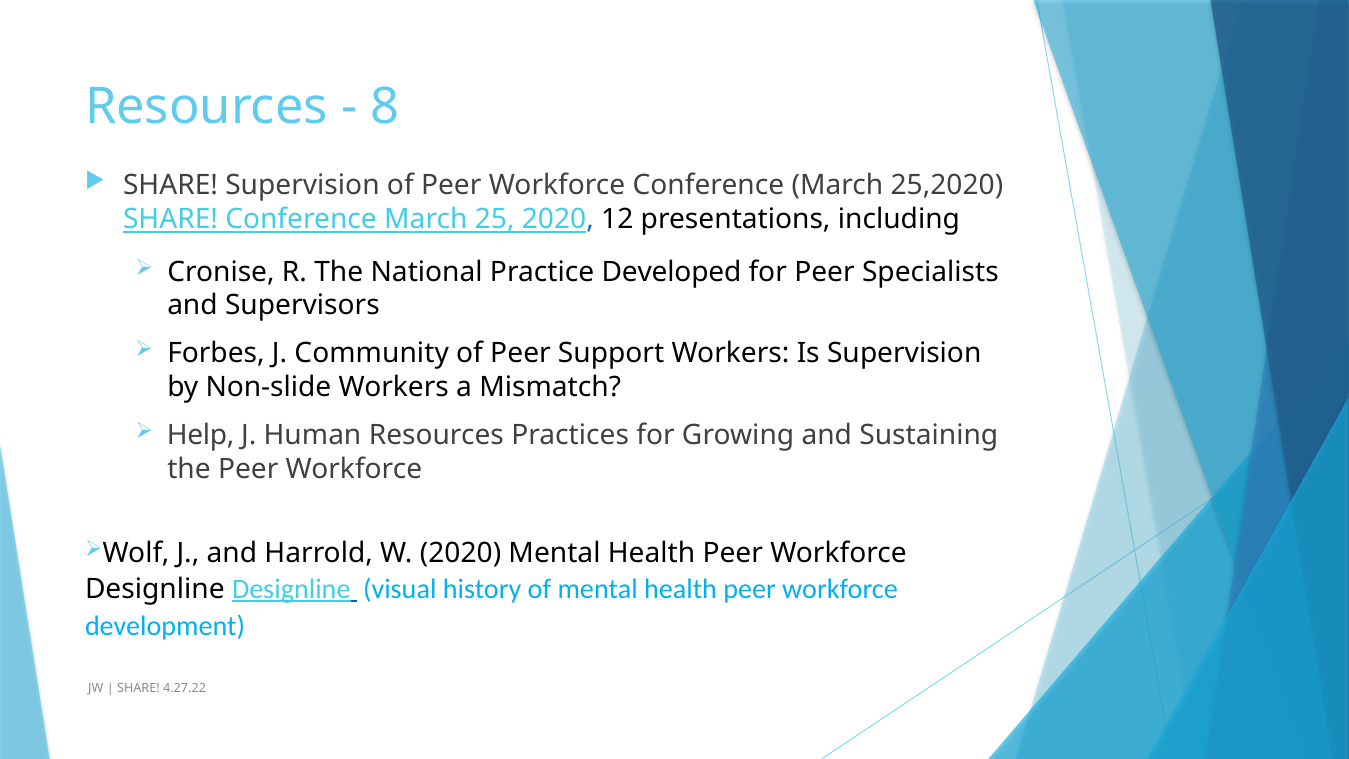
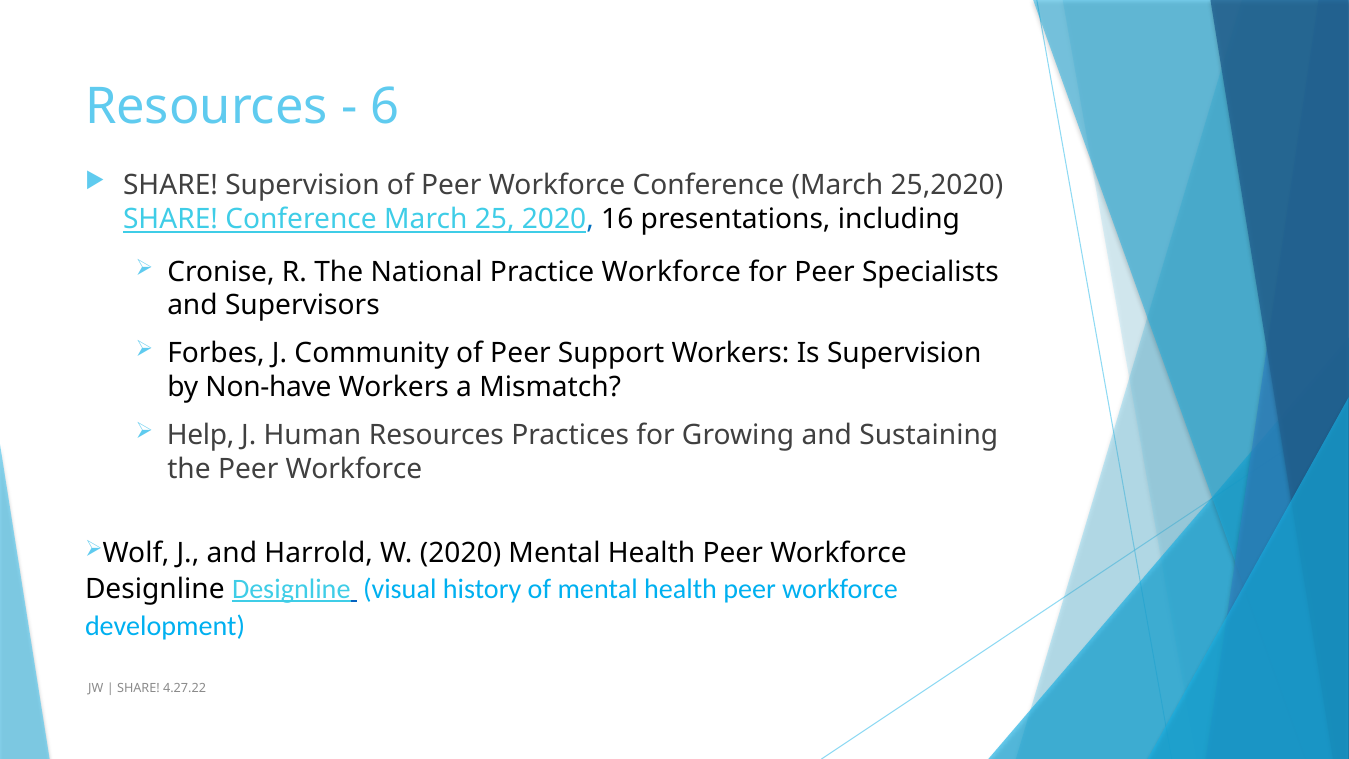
8: 8 -> 6 (385, 106)
12: 12 -> 16 (617, 219)
Practice Developed: Developed -> Workforce (671, 272)
Non-slide: Non-slide -> Non-have (269, 387)
